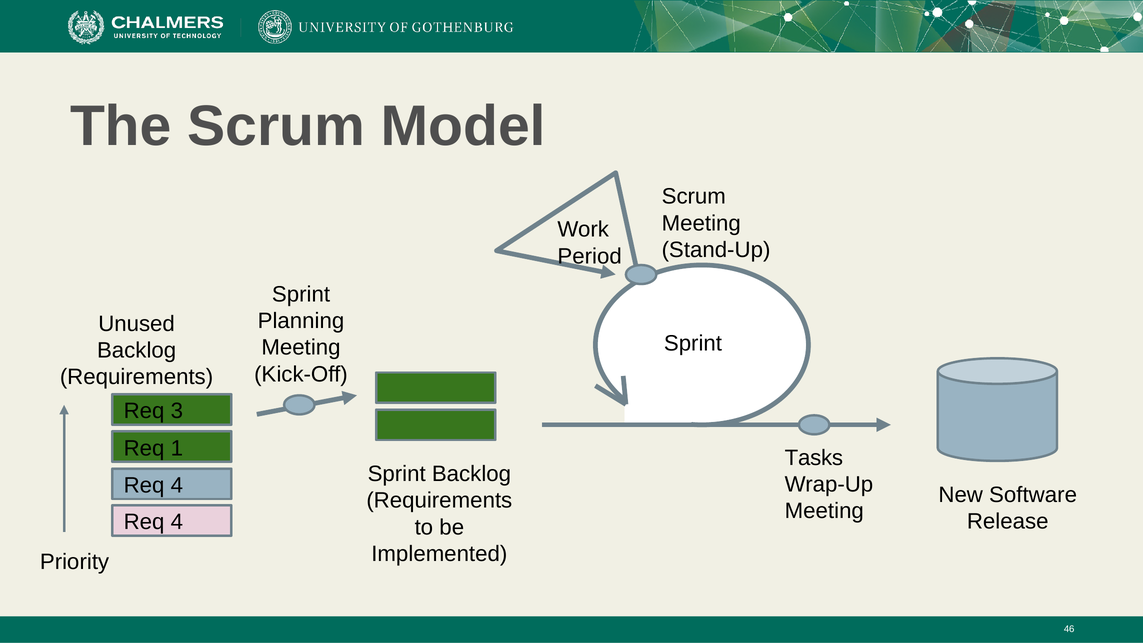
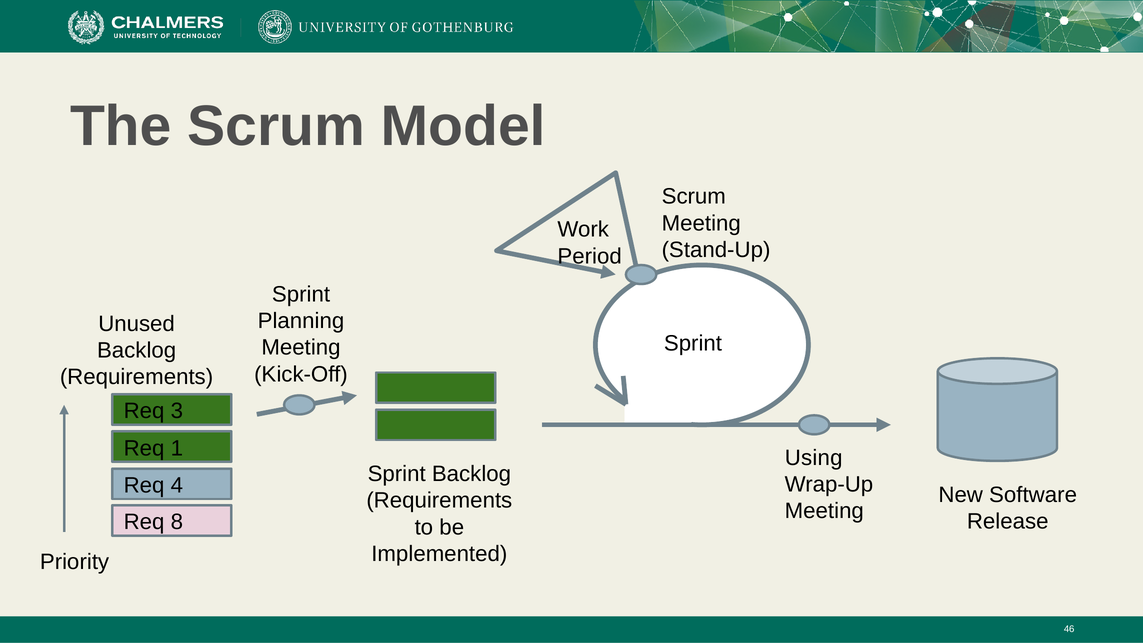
Tasks: Tasks -> Using (814, 458)
4: 4 -> 8 (177, 522)
